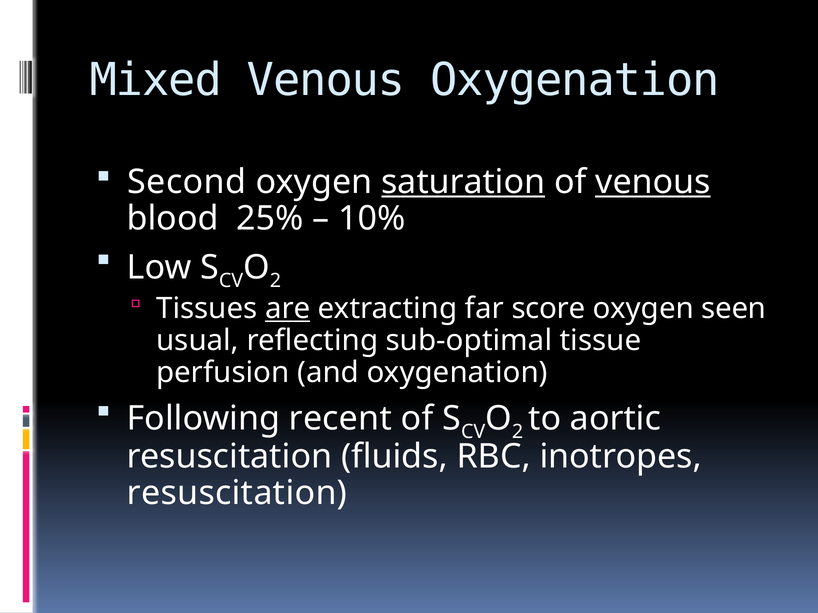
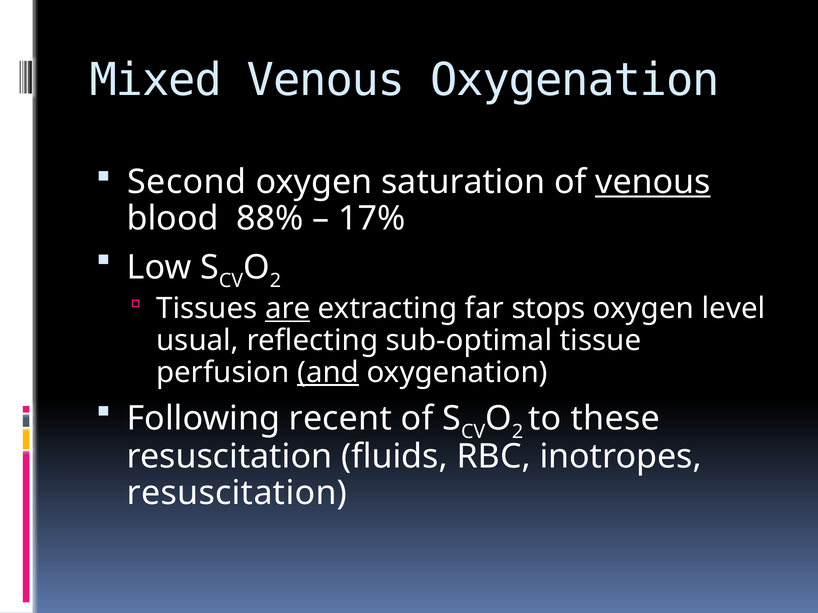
saturation underline: present -> none (463, 182)
25%: 25% -> 88% (270, 219)
10%: 10% -> 17% (372, 219)
score: score -> stops (549, 309)
seen: seen -> level (734, 309)
and underline: none -> present (328, 373)
aortic: aortic -> these (615, 419)
